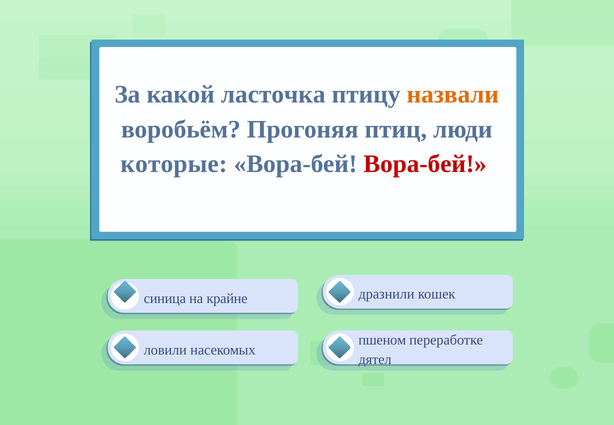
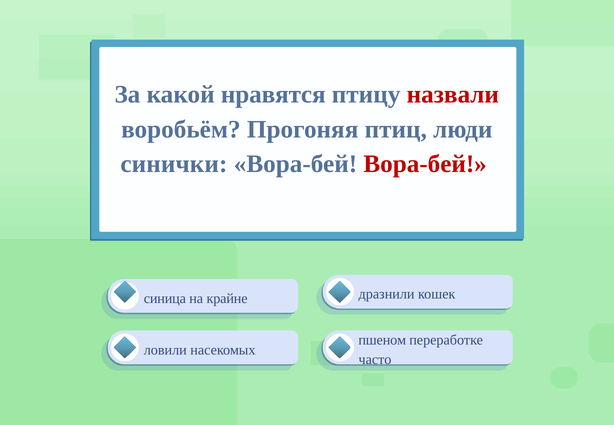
ласточка: ласточка -> нравятся (273, 95)
назвали colour: orange -> red (453, 95)
которые: которые -> синички (174, 164)
дятел: дятел -> часто (375, 360)
